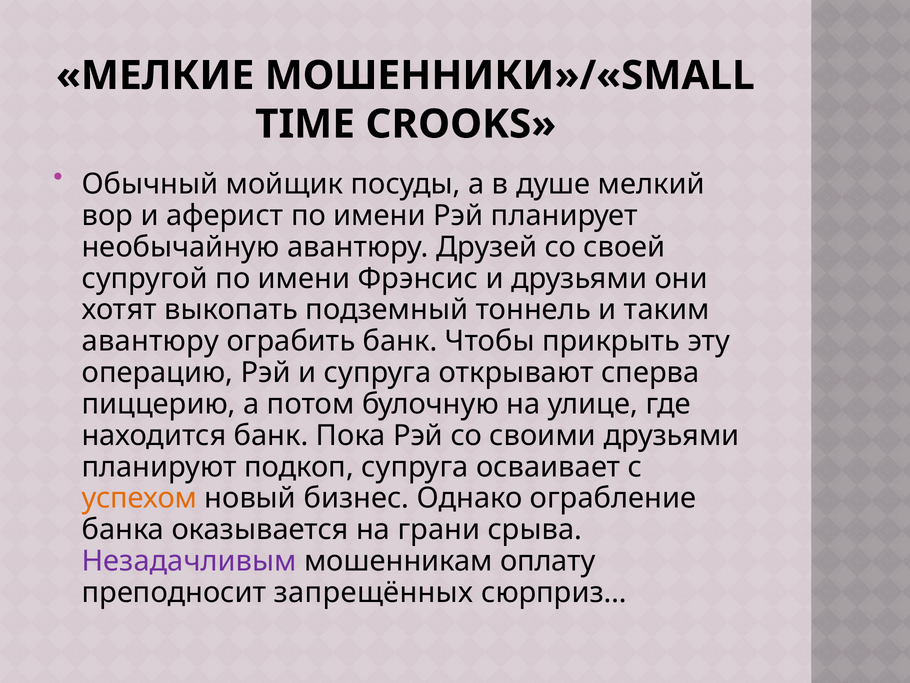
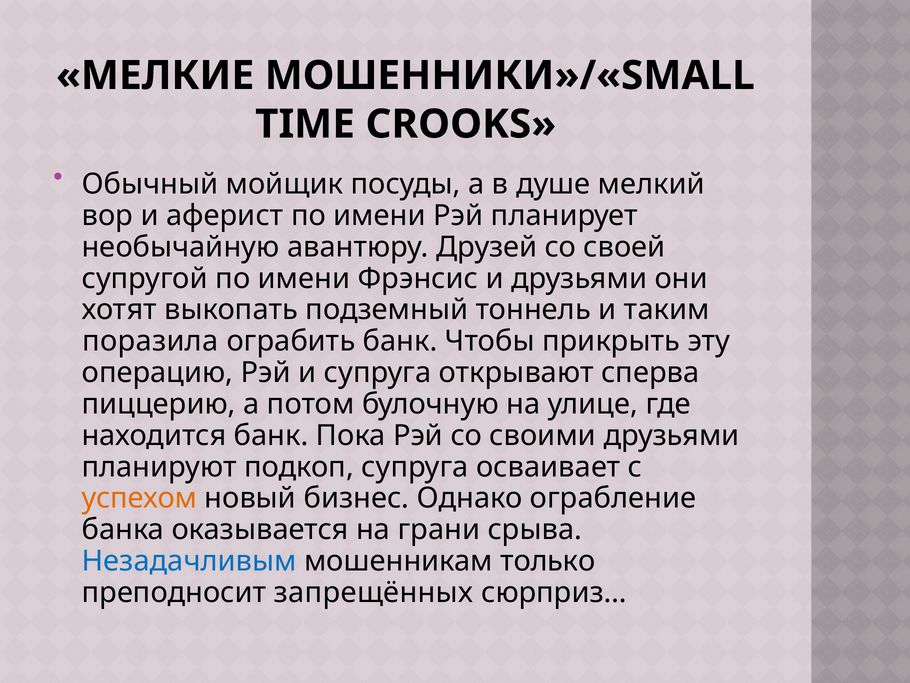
авантюру: авантюру -> поразила (150, 341)
Незадачливым colour: purple -> blue (189, 561)
оплату: оплату -> только (548, 561)
